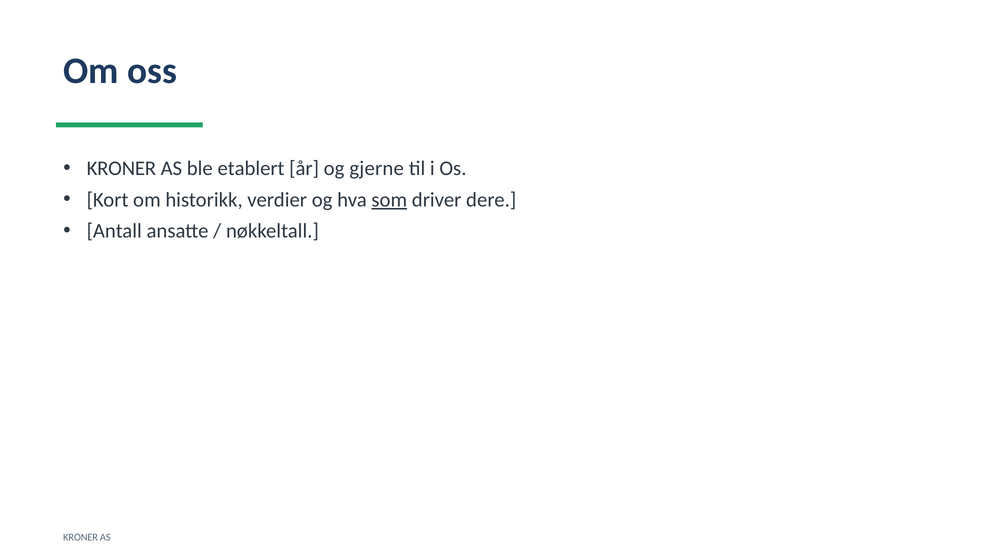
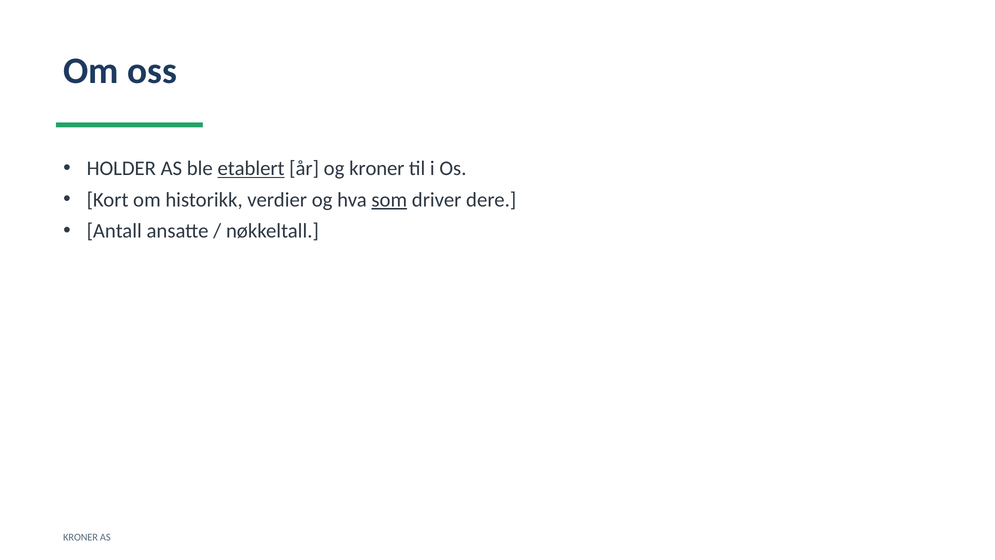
KRONER: KRONER -> HOLDER (121, 169)
etablert underline: none -> present (251, 169)
og gjerne: gjerne -> kroner (377, 169)
